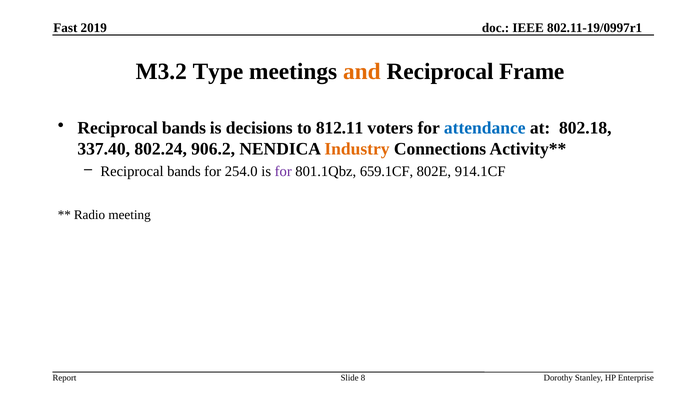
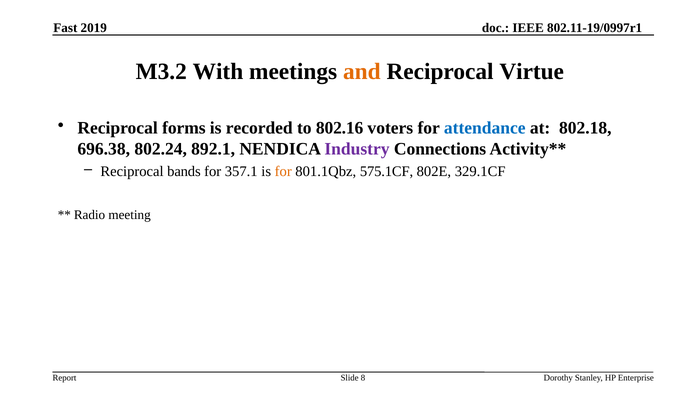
Type: Type -> With (218, 72)
Frame: Frame -> Virtue (532, 72)
bands: bands -> forms (184, 128)
decisions: decisions -> recorded (259, 128)
812.11: 812.11 -> 802.16 (340, 128)
337.40: 337.40 -> 696.38 (104, 149)
906.2: 906.2 -> 892.1 (213, 149)
Industry colour: orange -> purple (357, 149)
254.0: 254.0 -> 357.1 (241, 171)
for colour: purple -> orange (283, 171)
659.1CF: 659.1CF -> 575.1CF (387, 171)
914.1CF: 914.1CF -> 329.1CF (480, 171)
